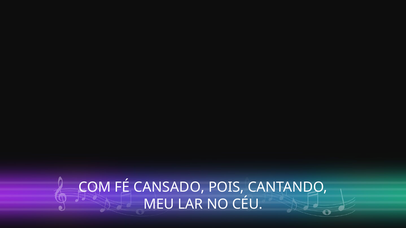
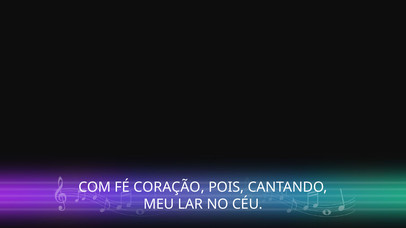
CANSADO: CANSADO -> CORAÇÃO (169, 188)
